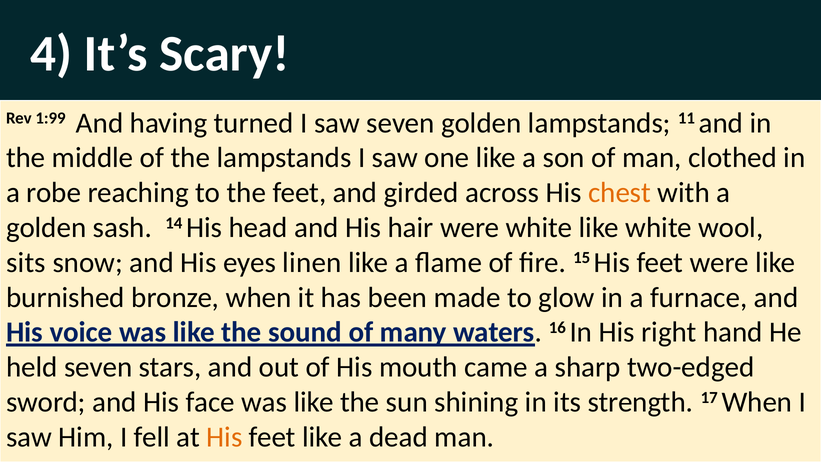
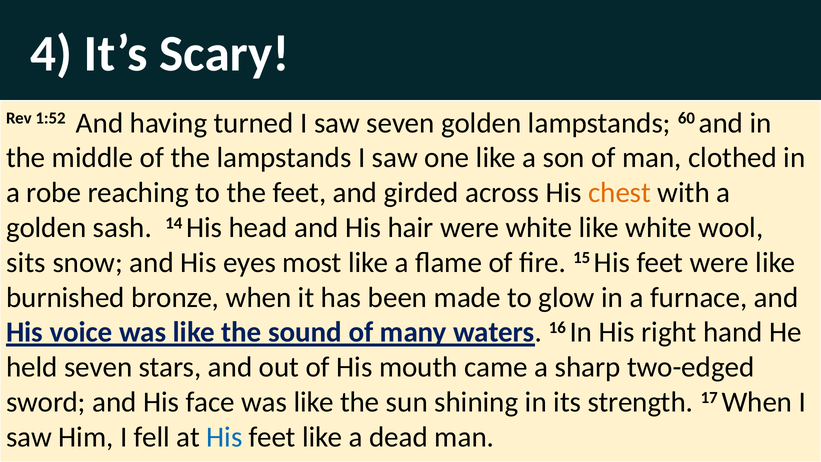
1:99: 1:99 -> 1:52 (51, 118)
11: 11 -> 60 (686, 118)
linen: linen -> most (312, 262)
His colour: orange -> blue (224, 437)
